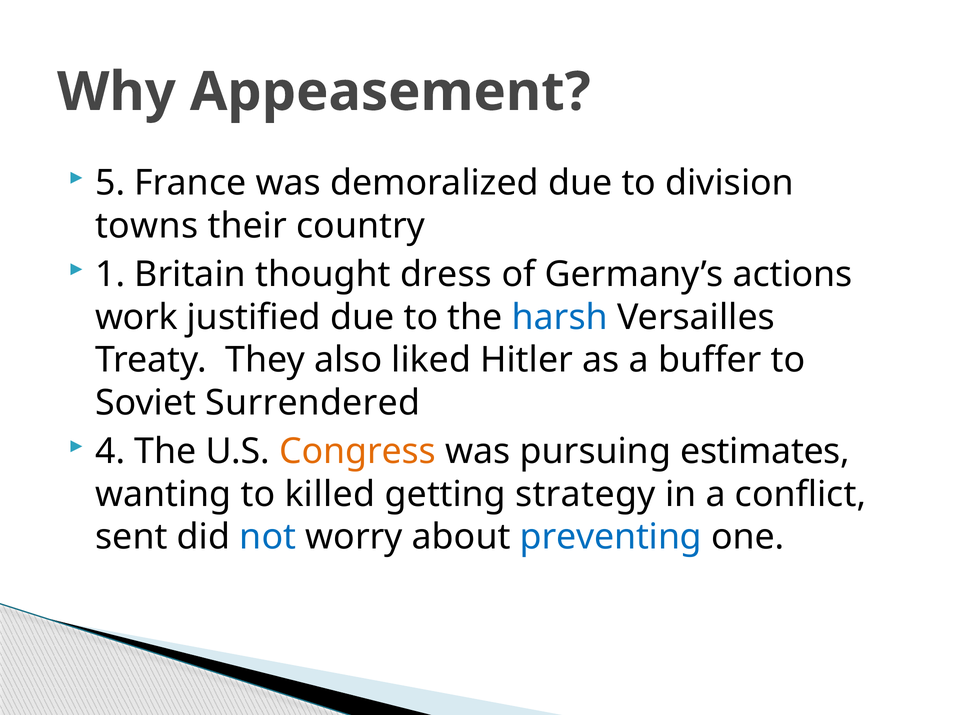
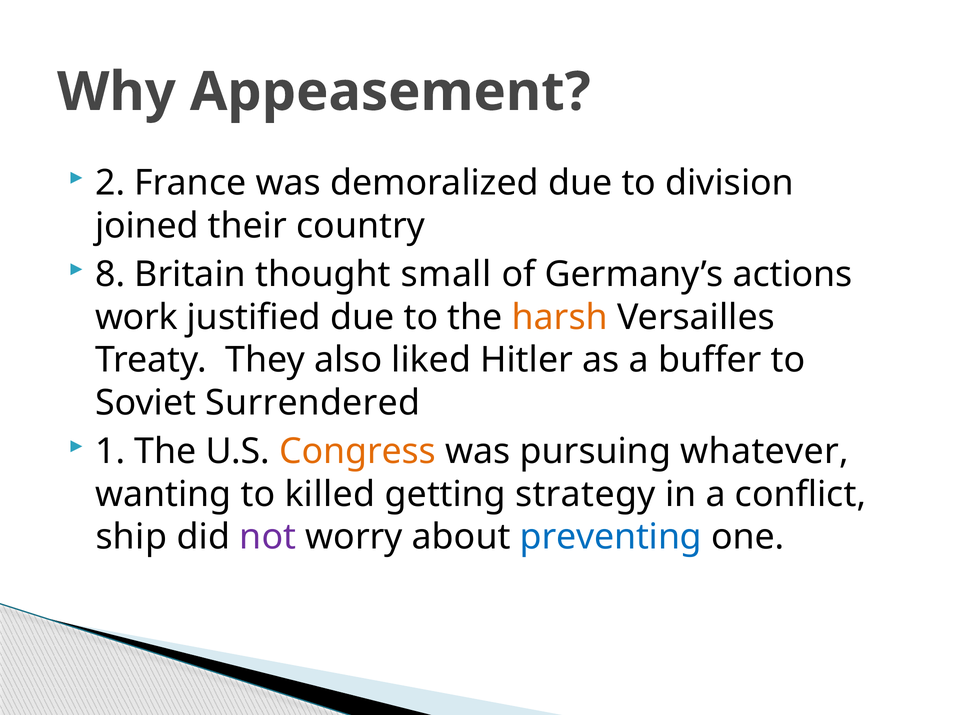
5: 5 -> 2 (110, 183)
towns: towns -> joined (147, 226)
1: 1 -> 8 (110, 274)
dress: dress -> small (446, 274)
harsh colour: blue -> orange (560, 317)
4: 4 -> 1 (110, 451)
estimates: estimates -> whatever (765, 451)
sent: sent -> ship (131, 537)
not colour: blue -> purple (268, 537)
